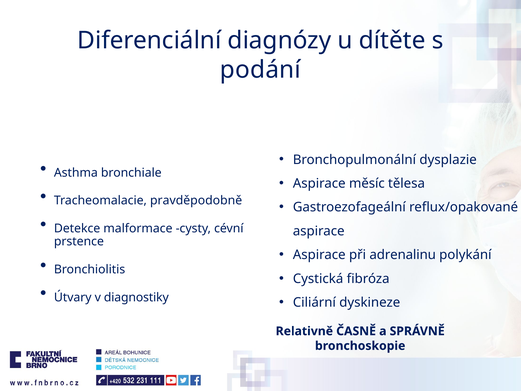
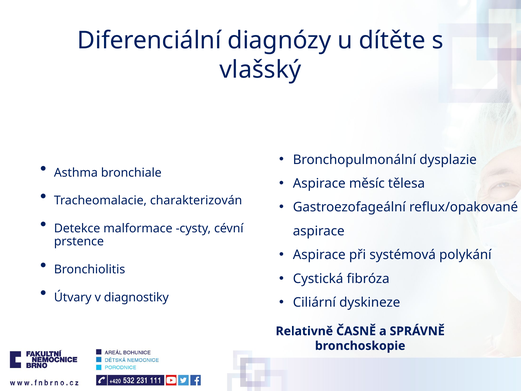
podání: podání -> vlašský (260, 70)
pravděpodobně: pravděpodobně -> charakterizován (196, 200)
adrenalinu: adrenalinu -> systémová (403, 255)
